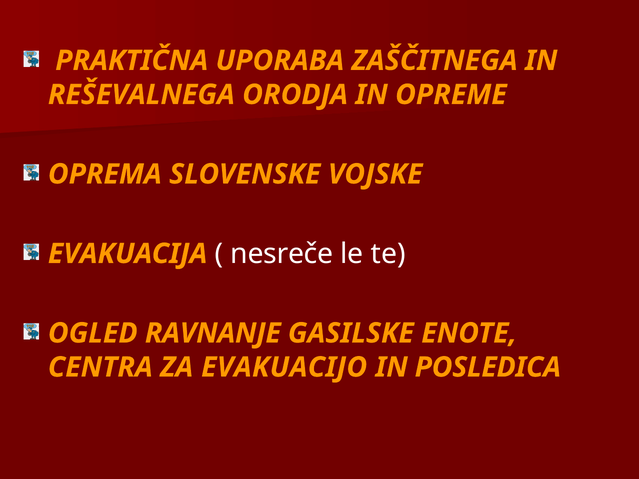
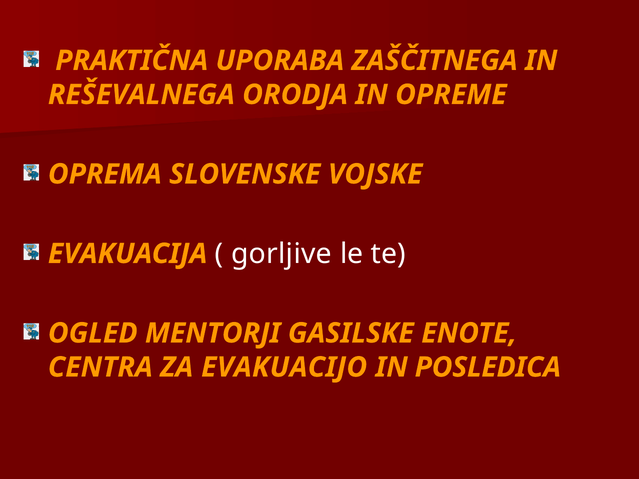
nesreče: nesreče -> gorljive (282, 254)
RAVNANJE: RAVNANJE -> MENTORJI (213, 333)
